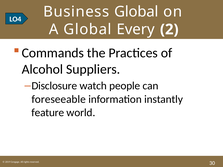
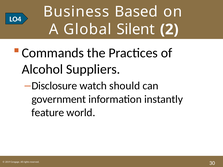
Business Global: Global -> Based (136, 12)
Every: Every -> Silent (136, 29)
people: people -> should (125, 86)
foreseeable: foreseeable -> government (59, 99)
